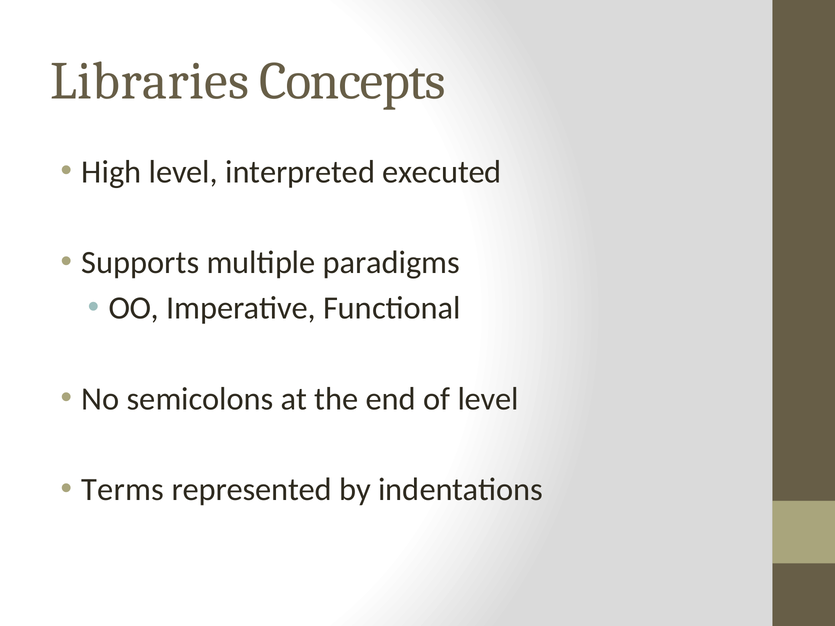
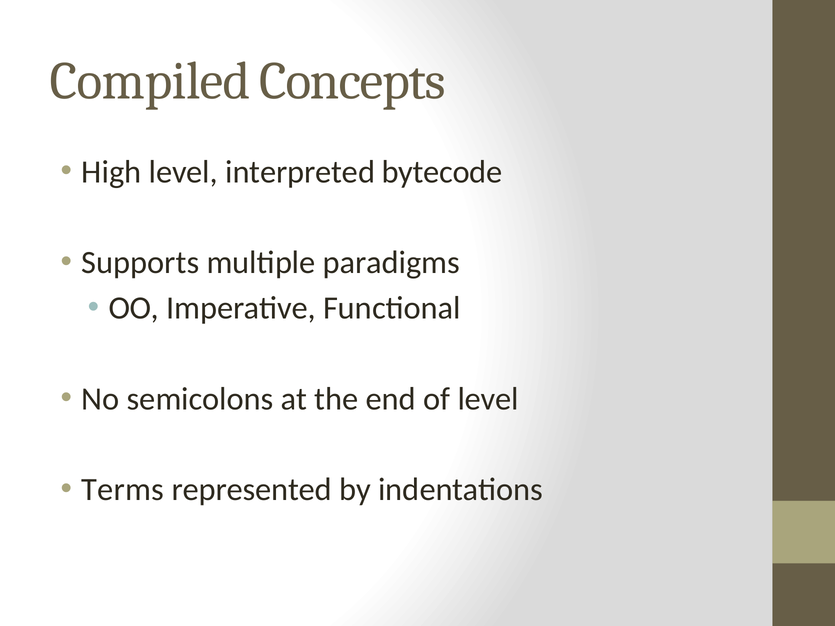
Libraries: Libraries -> Compiled (150, 81)
executed: executed -> bytecode (442, 172)
